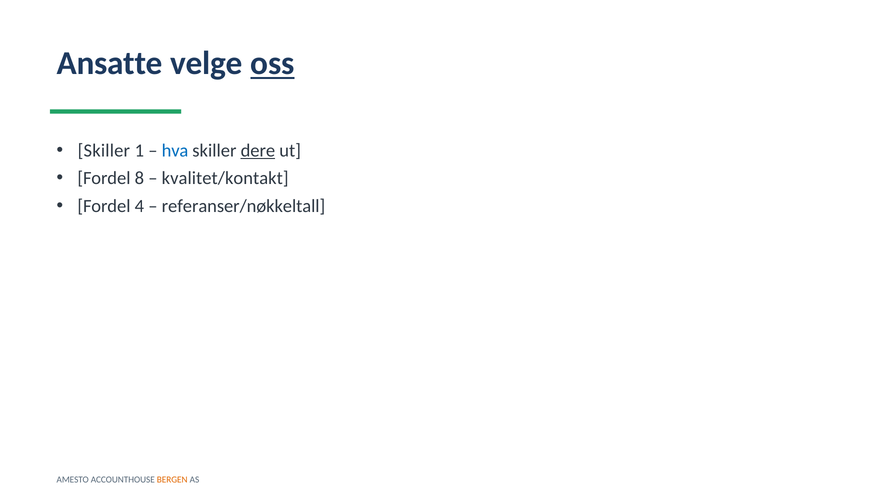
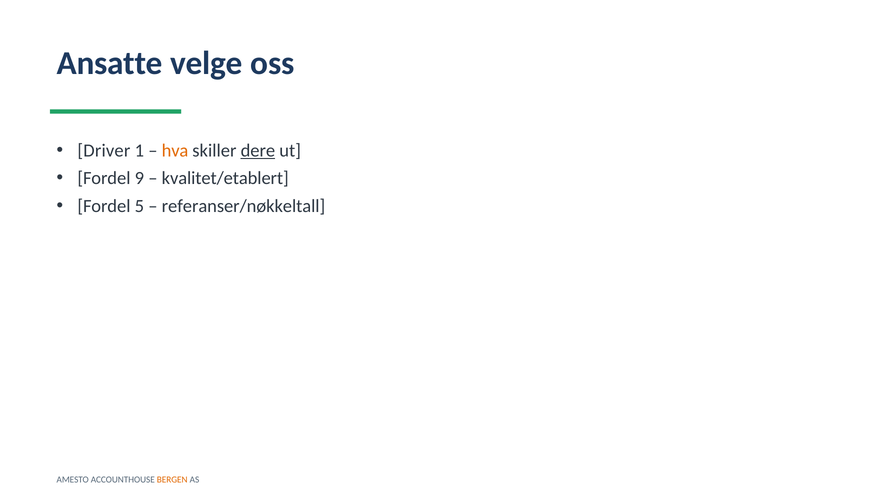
oss underline: present -> none (272, 63)
Skiller: Skiller -> Driver (104, 151)
hva colour: blue -> orange (175, 151)
8: 8 -> 9 (139, 178)
kvalitet/kontakt: kvalitet/kontakt -> kvalitet/etablert (225, 178)
4: 4 -> 5 (139, 206)
